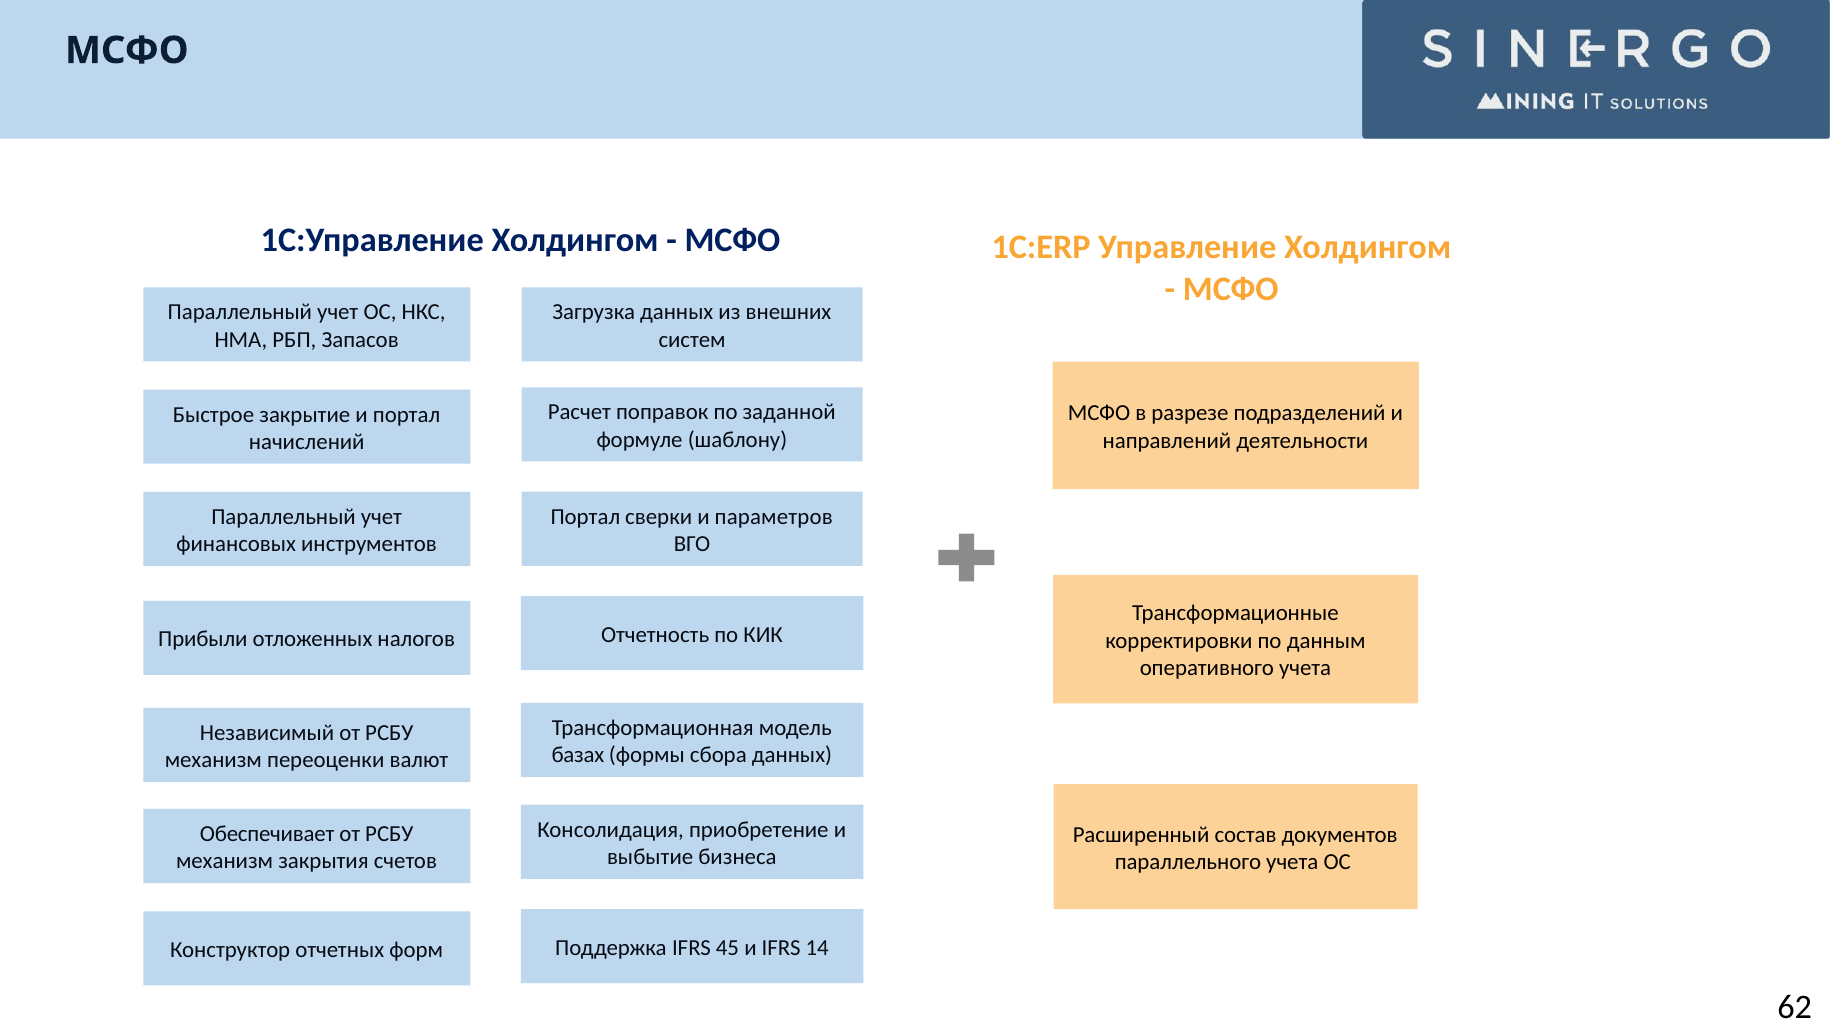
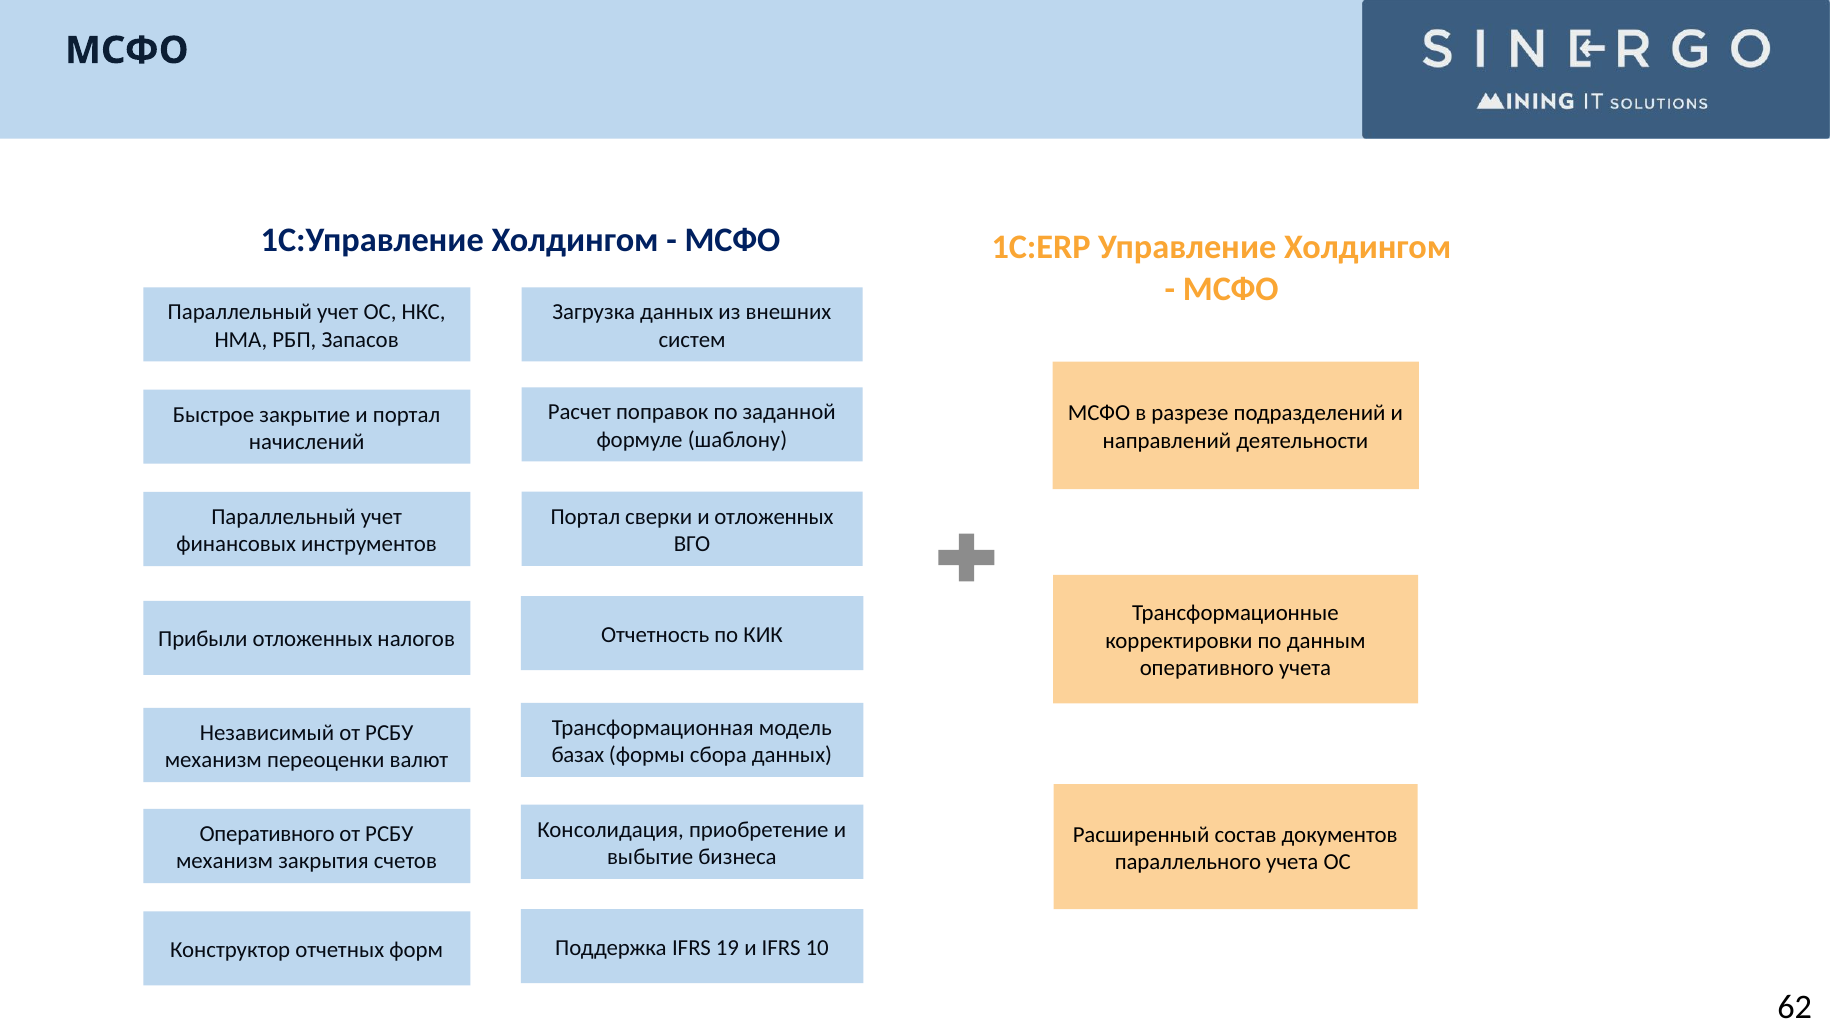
и параметров: параметров -> отложенных (774, 516)
Обеспечивает: Обеспечивает -> Оперативного (267, 833)
45: 45 -> 19 (727, 947)
14: 14 -> 10 (817, 947)
